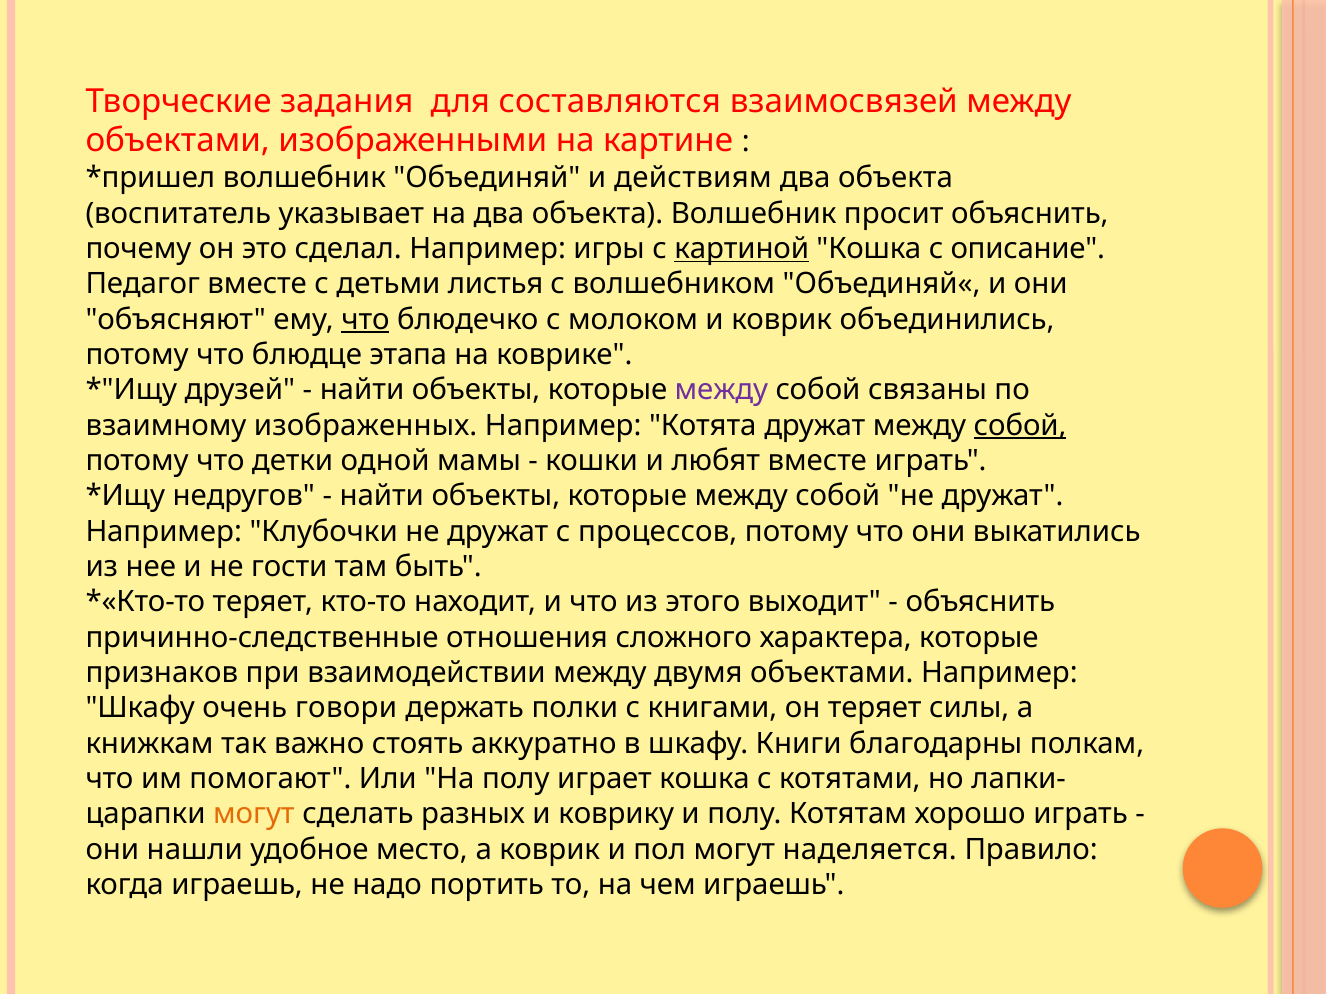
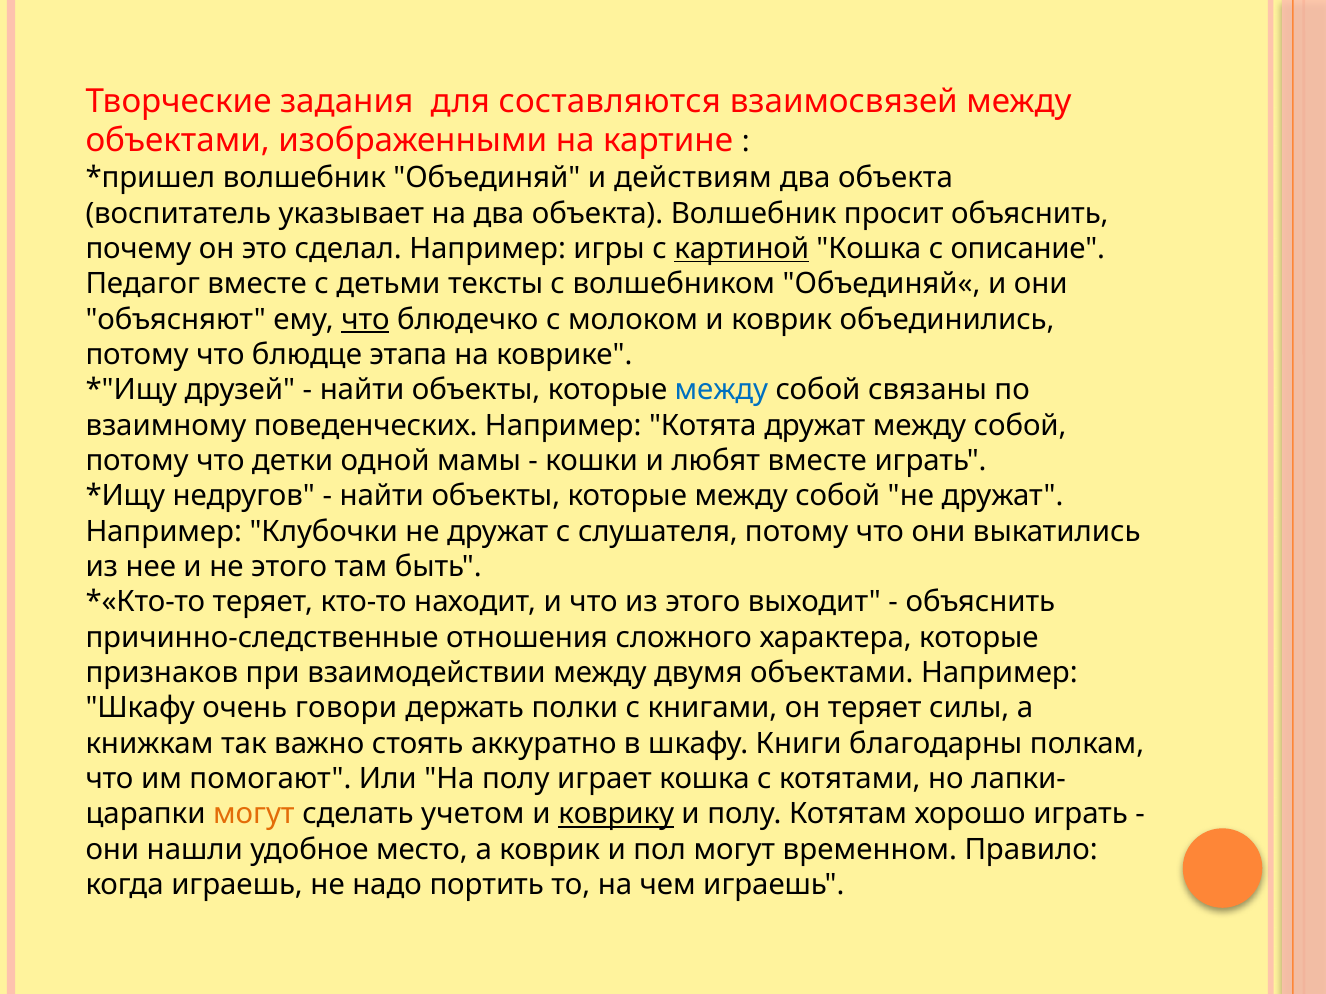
листья: листья -> тексты (496, 284)
между colour: purple -> blue (721, 390)
изображенных: изображенных -> поведенческих (366, 426)
собой underline: present -> none (1020, 426)
процессов: процессов -> слушателя (658, 532)
не гости: гости -> этого (289, 567)
разных: разных -> учетом (473, 814)
коврику underline: none -> present (616, 814)
наделяется: наделяется -> временном (870, 850)
